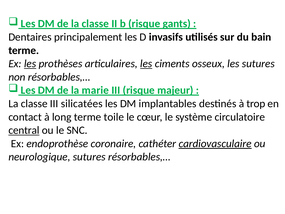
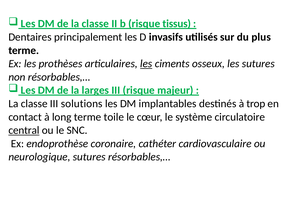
gants: gants -> tissus (177, 24)
bain: bain -> plus (261, 37)
les underline: present -> none (30, 64)
marie: marie -> larges (95, 90)
silicatées: silicatées -> solutions (82, 104)
cardiovasculaire underline: present -> none (215, 143)
